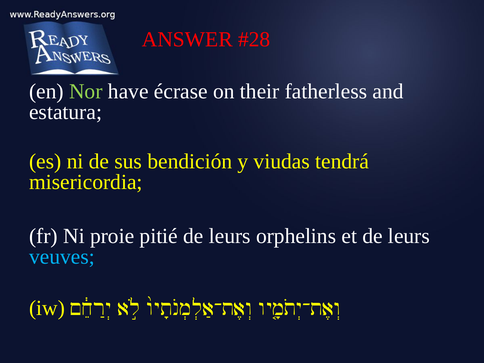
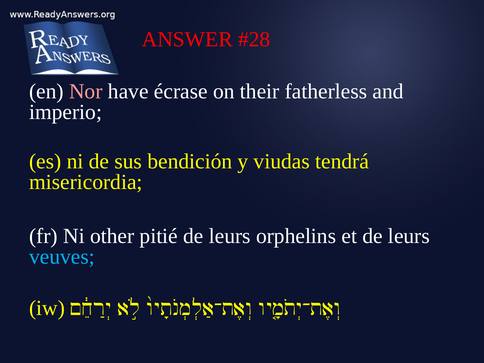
Nor colour: light green -> pink (86, 91)
estatura: estatura -> imperio (66, 112)
proie: proie -> other (112, 236)
